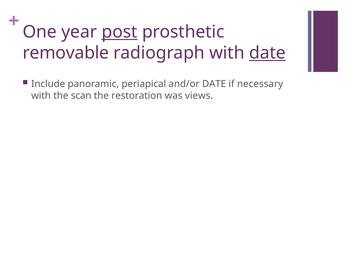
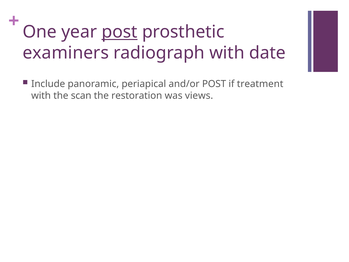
removable: removable -> examiners (66, 53)
date underline: present -> none (267, 53)
and/or DATE: DATE -> POST (214, 84)
necessary: necessary -> treatment (260, 84)
